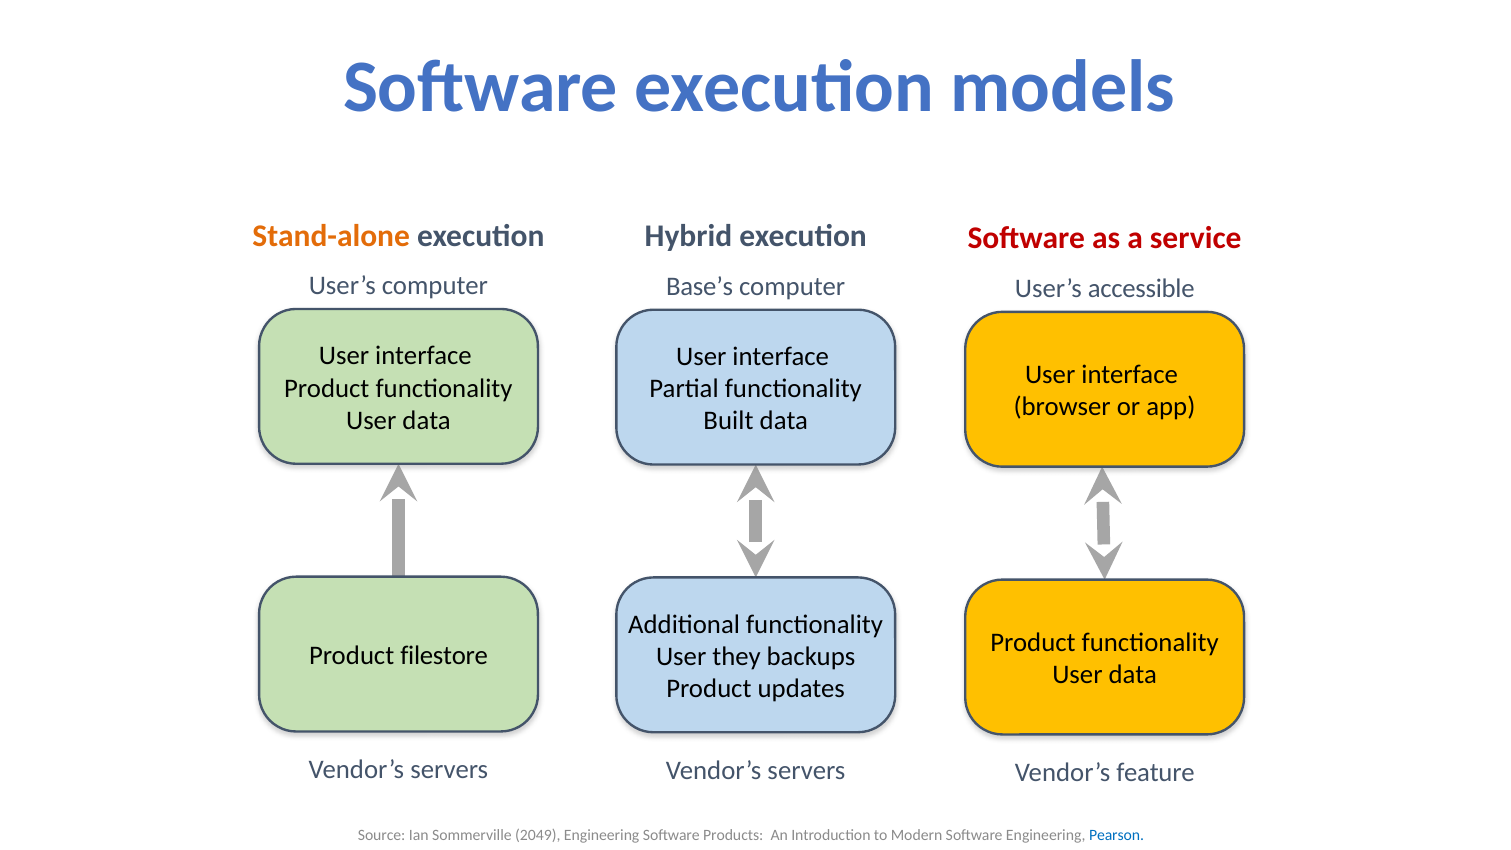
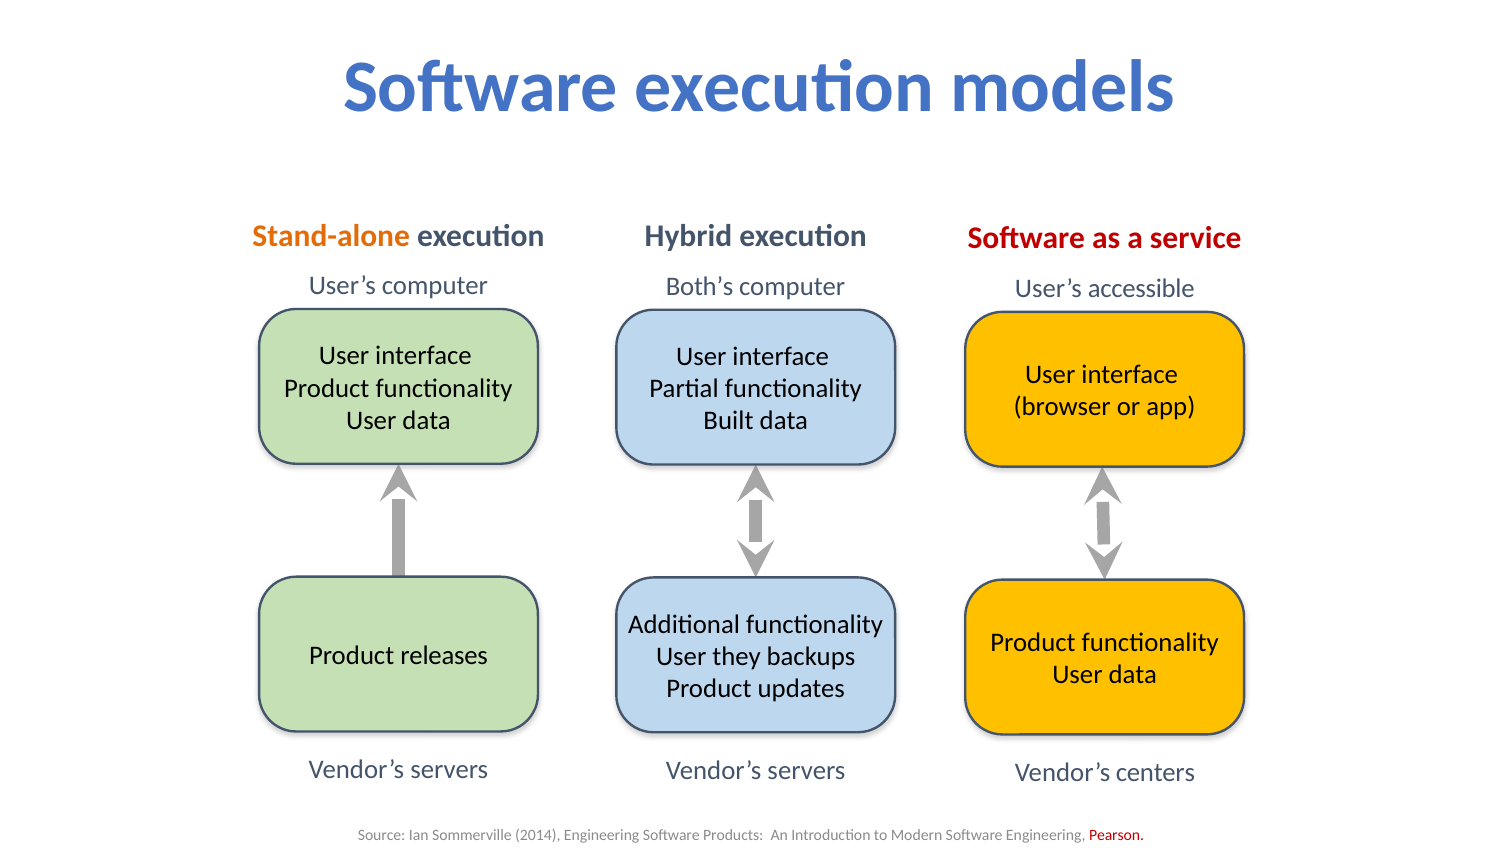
Base’s: Base’s -> Both’s (700, 286)
filestore: filestore -> releases (444, 656)
feature: feature -> centers (1155, 773)
2049: 2049 -> 2014 (538, 835)
Pearson colour: blue -> red (1117, 835)
